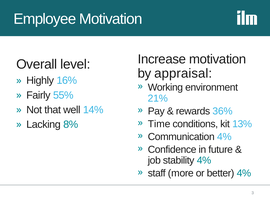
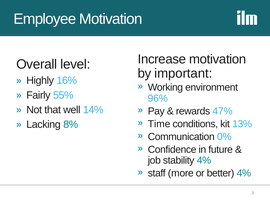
appraisal: appraisal -> important (183, 74)
21%: 21% -> 96% (158, 99)
36%: 36% -> 47% (222, 111)
Communication 4%: 4% -> 0% (224, 137)
